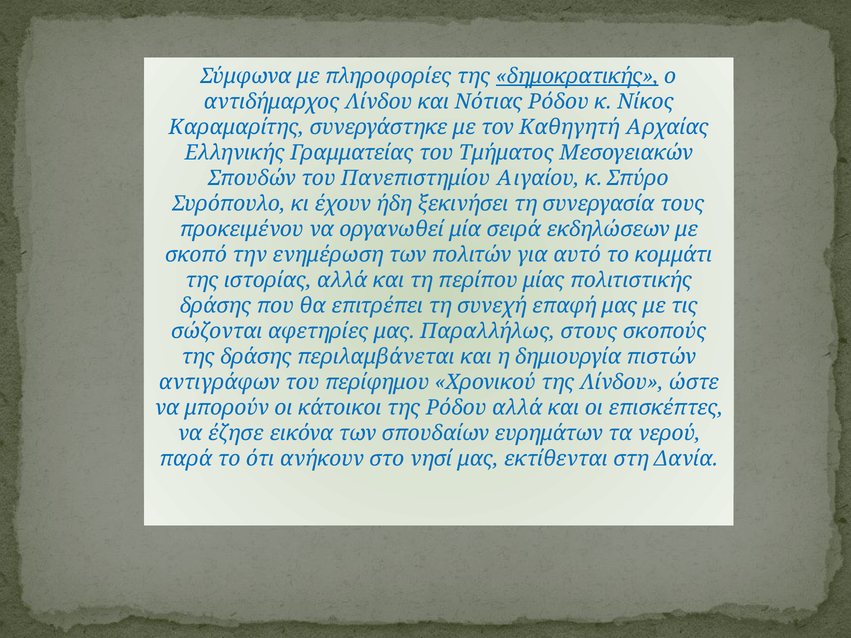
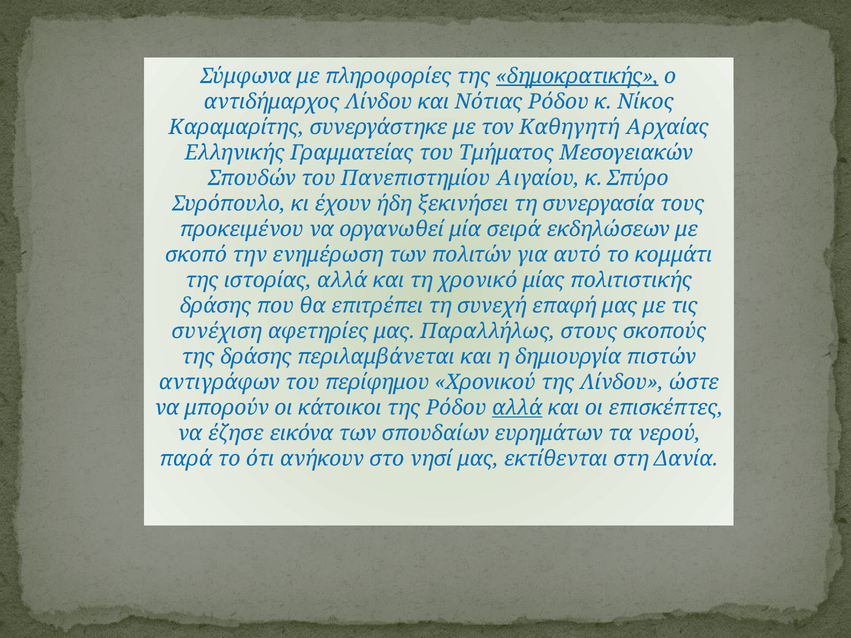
περίπου: περίπου -> χρονικό (478, 280)
σώζονται: σώζονται -> συνέχιση (217, 331)
αλλά underline: none -> present (517, 408)
